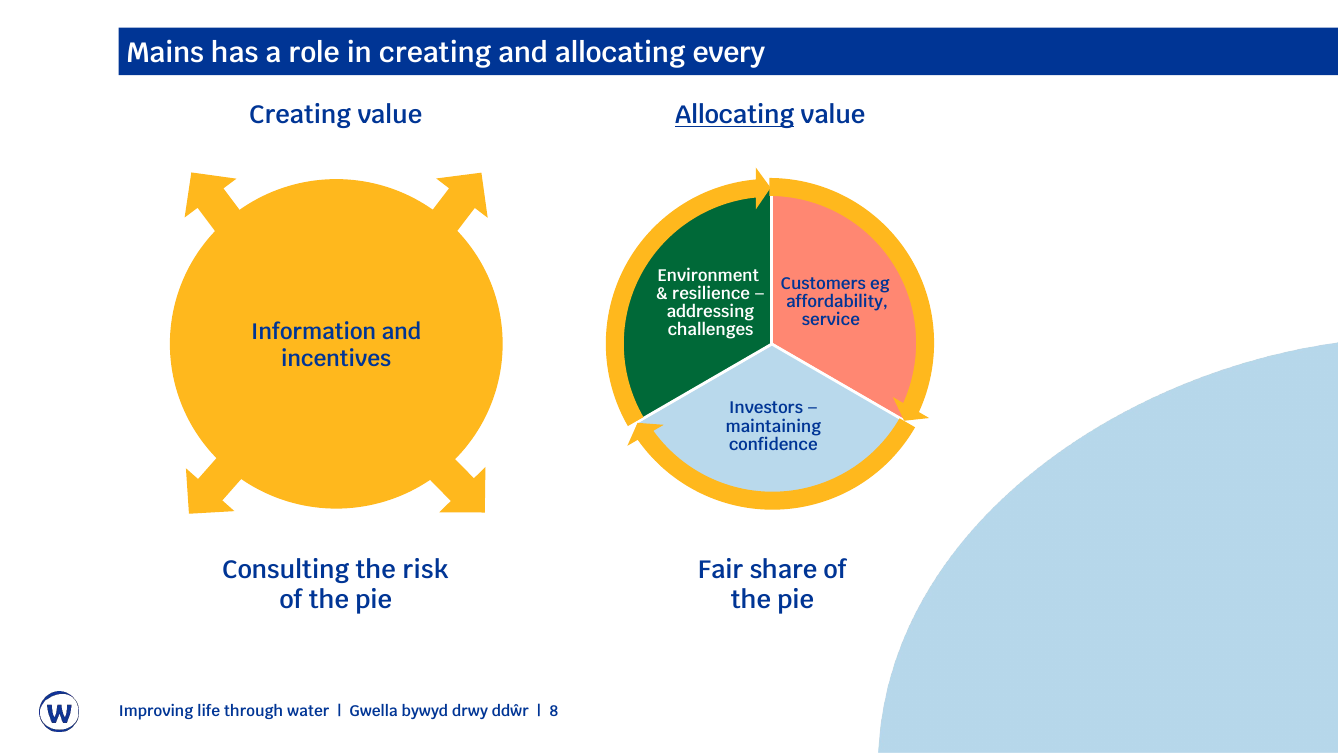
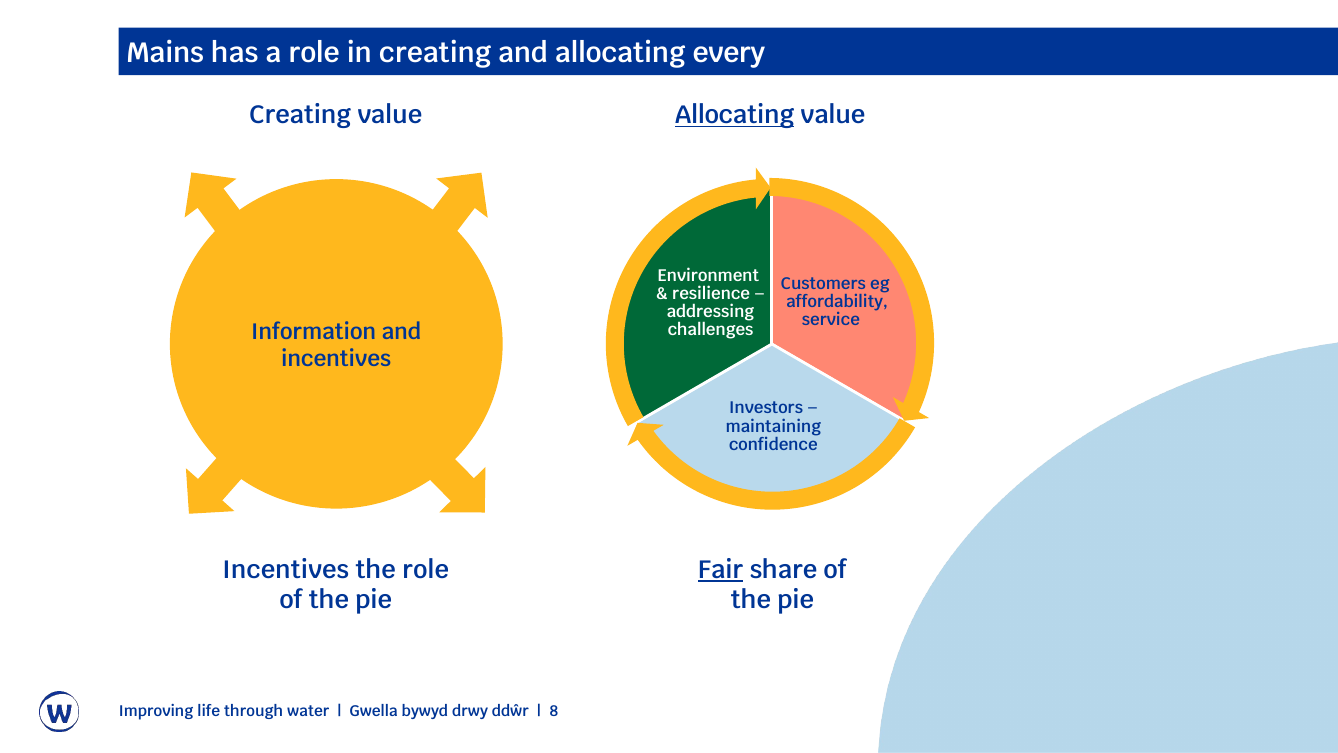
Consulting: Consulting -> Incentives (286, 570)
the risk: risk -> role (426, 570)
Fair underline: none -> present (721, 570)
